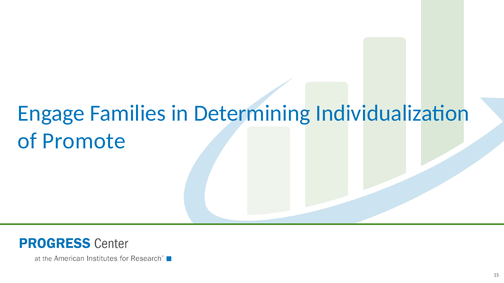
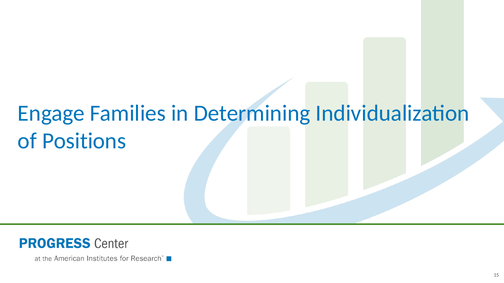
Promote: Promote -> Positions (84, 141)
